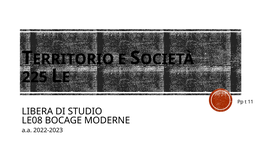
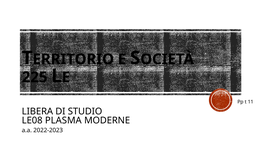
BOCAGE: BOCAGE -> PLASMA (63, 120)
